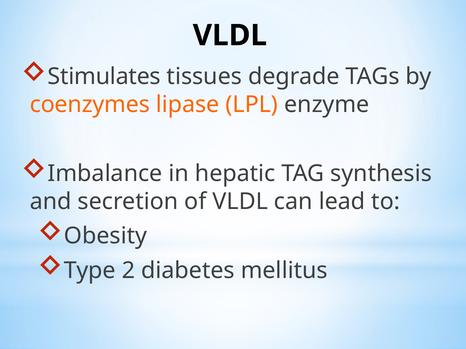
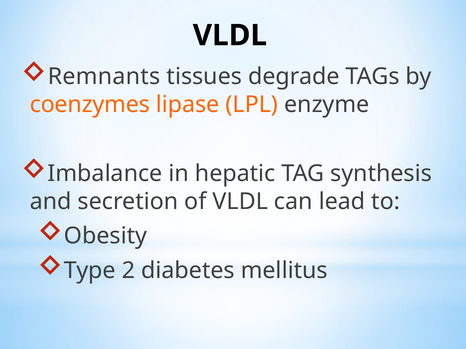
Stimulates: Stimulates -> Remnants (104, 77)
